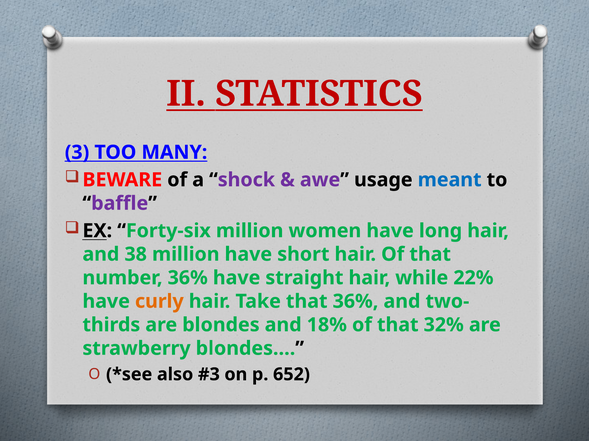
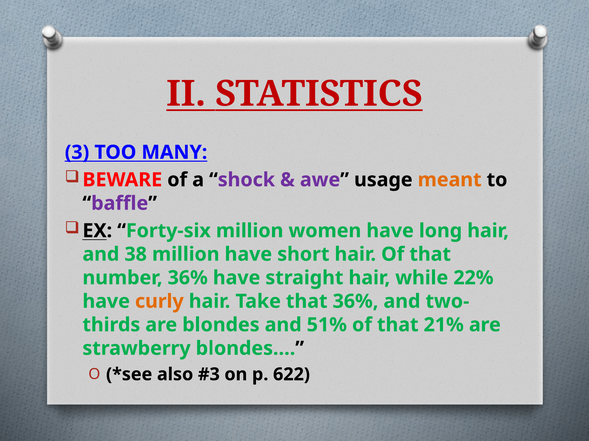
meant colour: blue -> orange (450, 180)
18%: 18% -> 51% (327, 325)
32%: 32% -> 21% (444, 325)
652: 652 -> 622 (291, 375)
